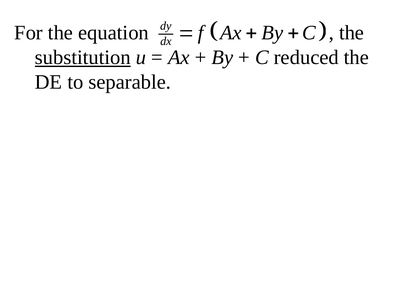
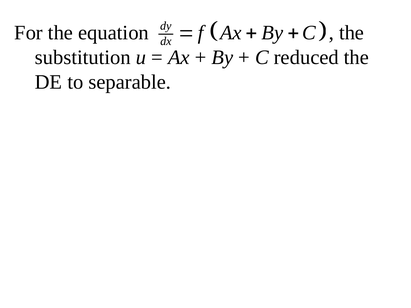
substitution underline: present -> none (83, 58)
